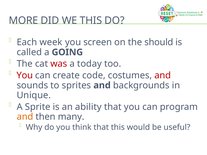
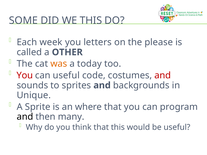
MORE: MORE -> SOME (23, 21)
screen: screen -> letters (98, 42)
should: should -> please (159, 42)
GOING: GOING -> OTHER (67, 52)
was colour: red -> orange (59, 64)
can create: create -> useful (66, 76)
ability: ability -> where (88, 107)
and colour: orange -> black (25, 117)
